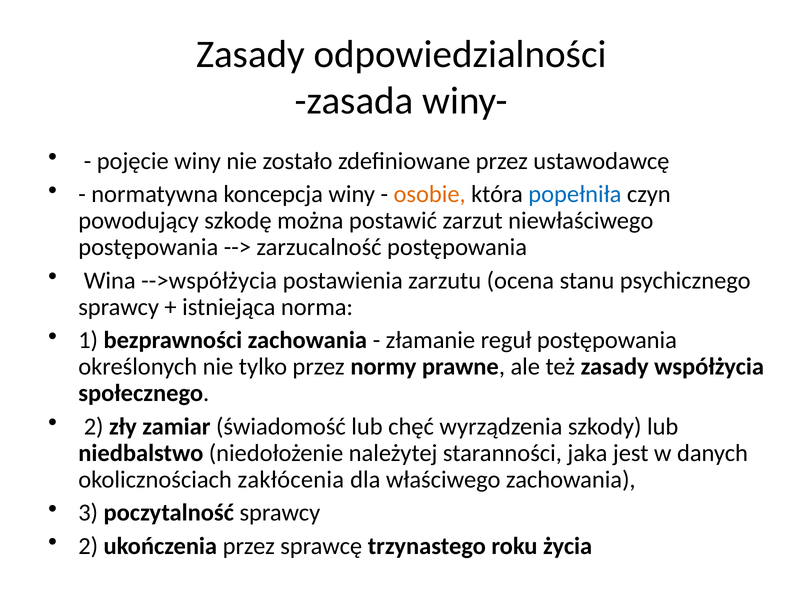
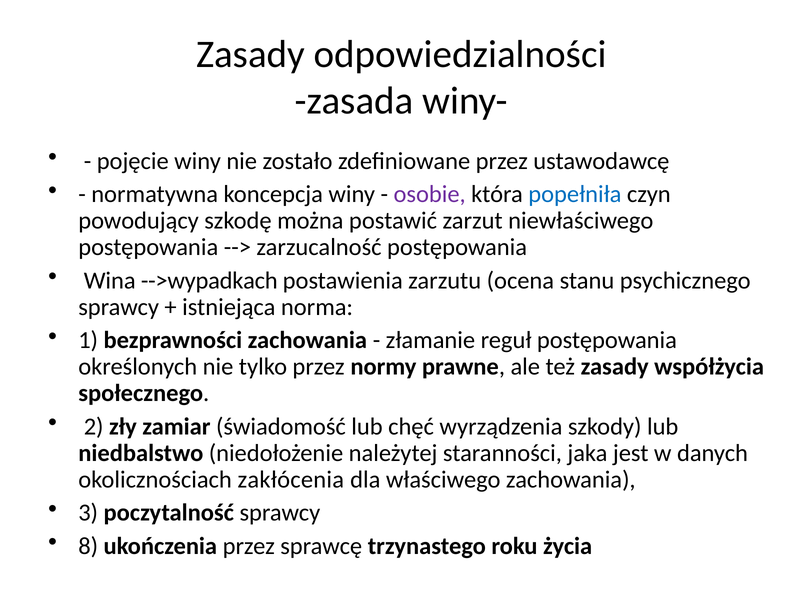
osobie colour: orange -> purple (430, 194)
-->współżycia: -->współżycia -> -->wypadkach (209, 281)
2: 2 -> 8 (88, 546)
